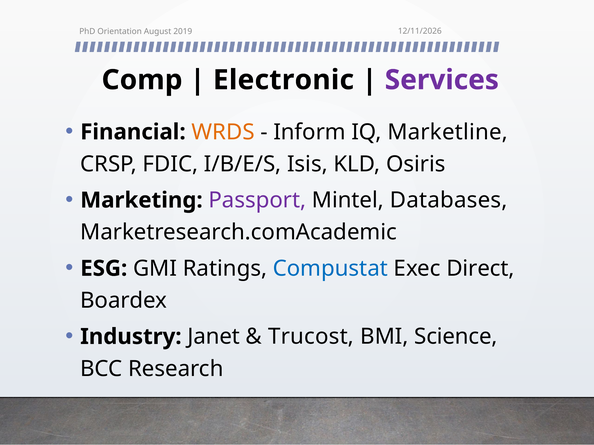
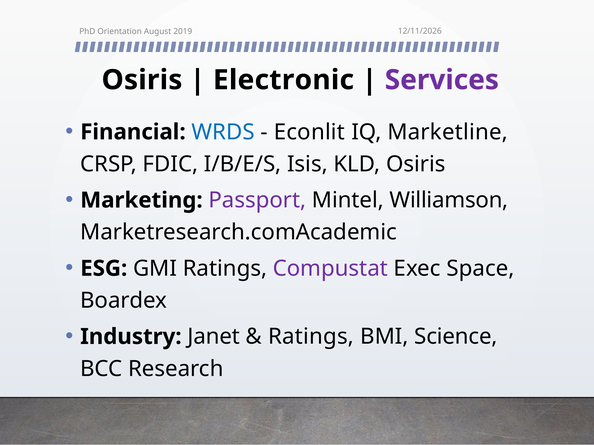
Comp: Comp -> Osiris (142, 80)
WRDS colour: orange -> blue (223, 132)
Inform: Inform -> Econlit (309, 132)
Databases: Databases -> Williamson (449, 200)
Compustat colour: blue -> purple (330, 269)
Direct: Direct -> Space (480, 269)
Trucost: Trucost -> Ratings (311, 337)
